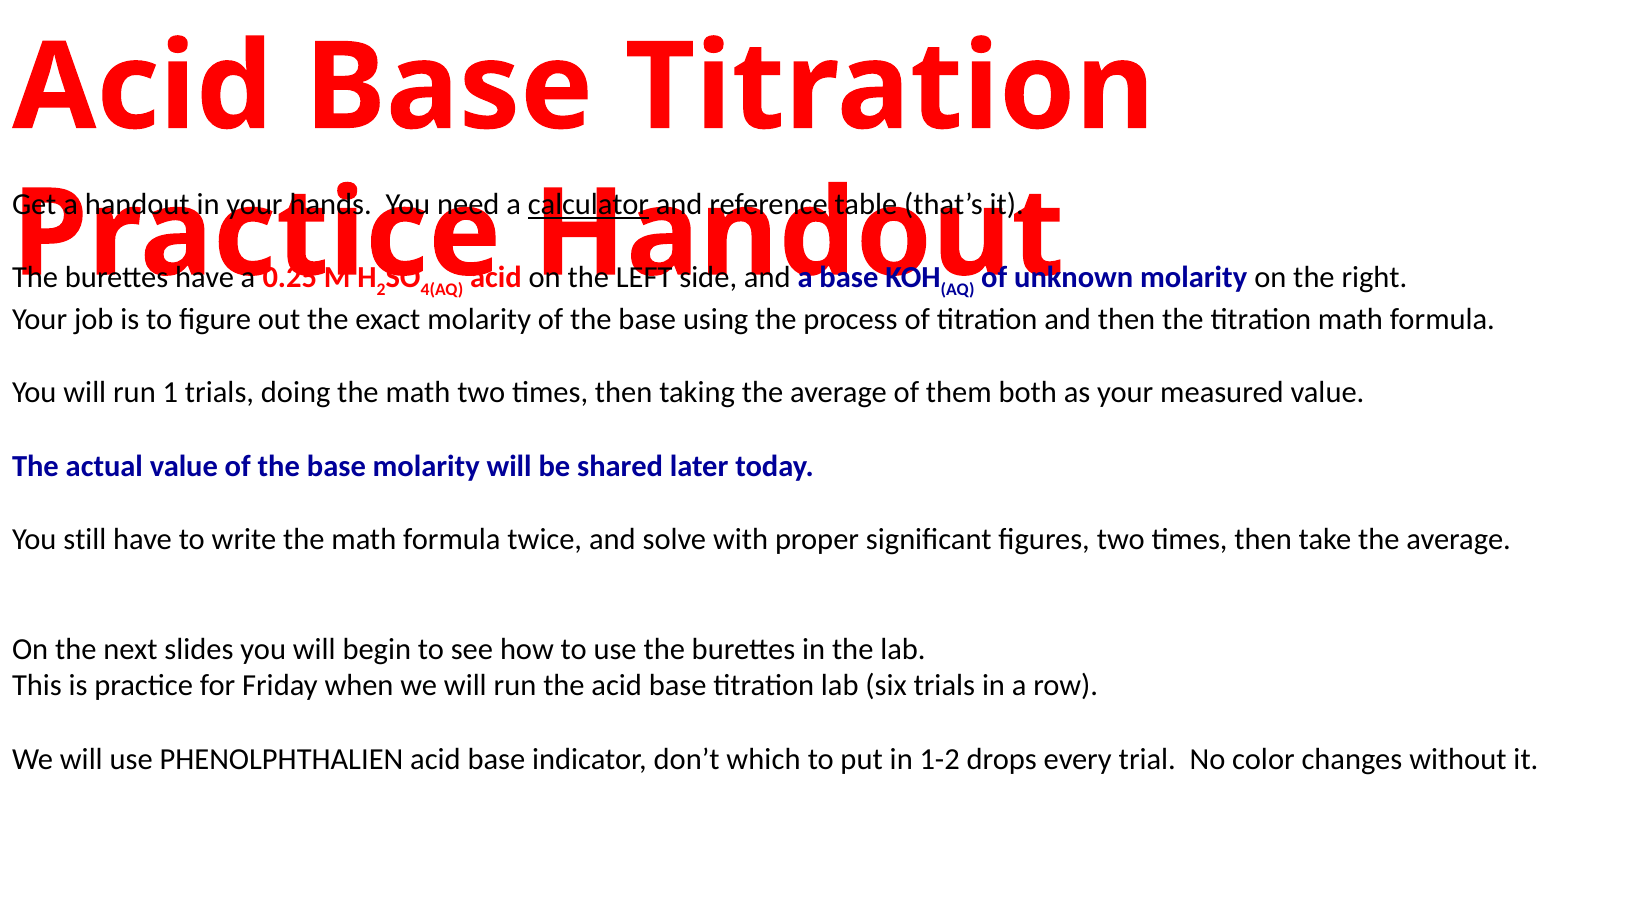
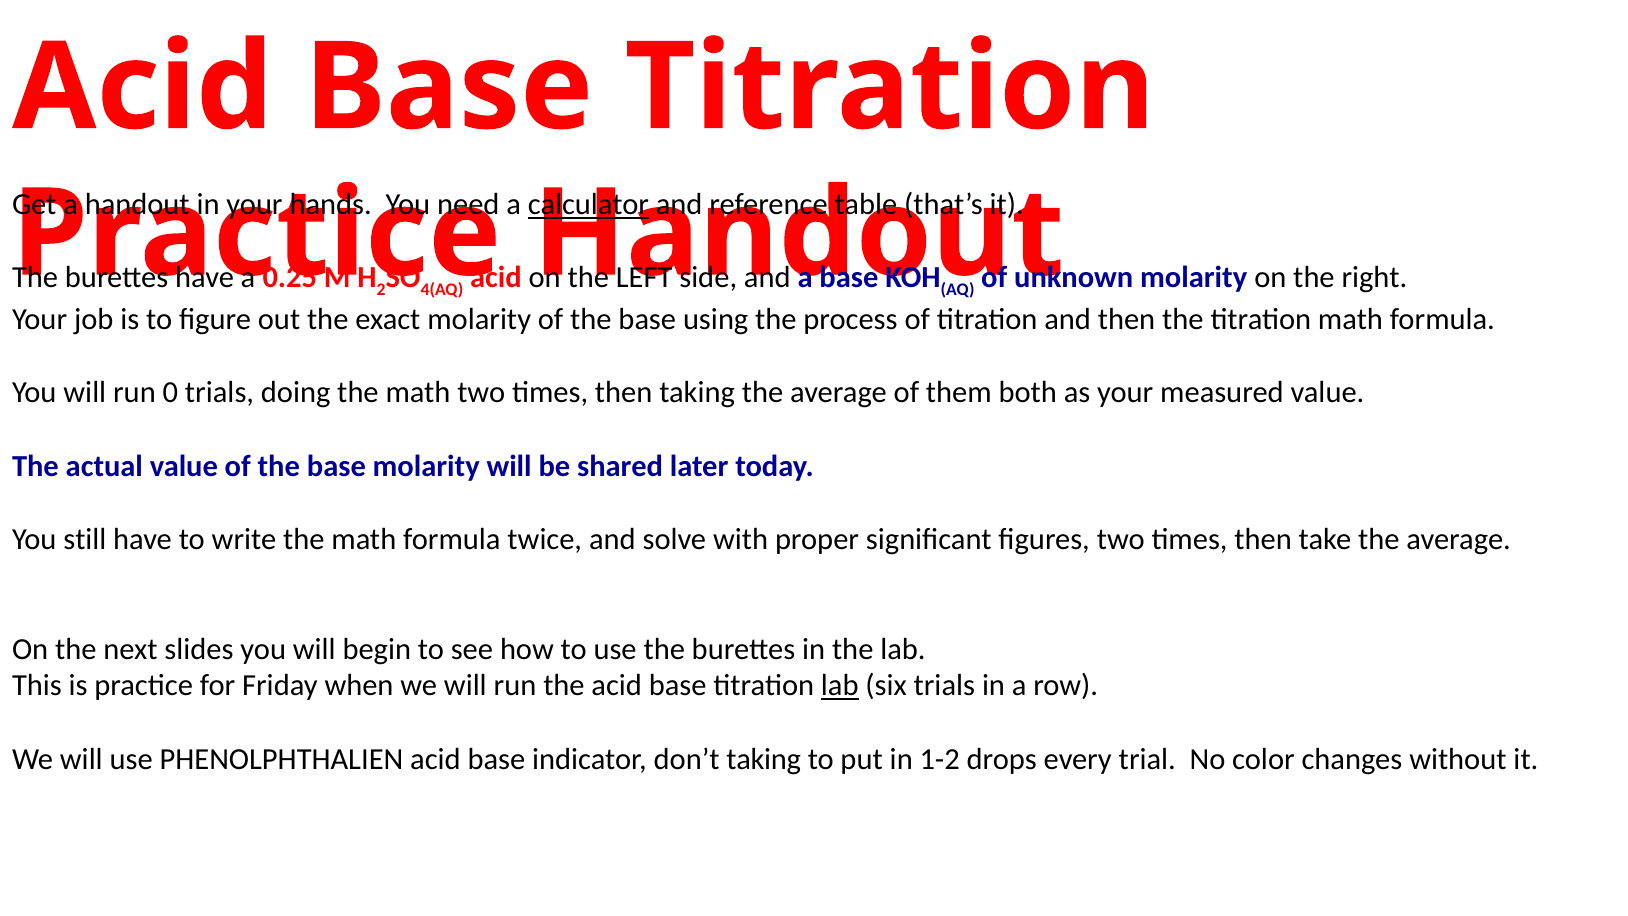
1: 1 -> 0 (170, 393)
lab underline: none -> present (840, 686)
don’t which: which -> taking (764, 759)
